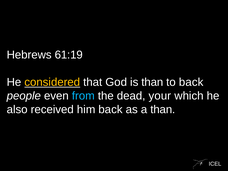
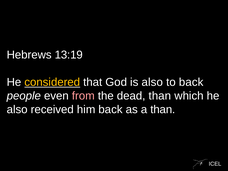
61:19: 61:19 -> 13:19 (69, 55)
is than: than -> also (152, 82)
from colour: light blue -> pink (83, 96)
dead your: your -> than (160, 96)
